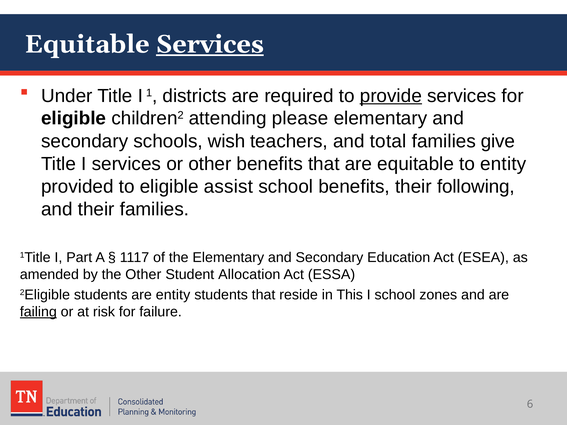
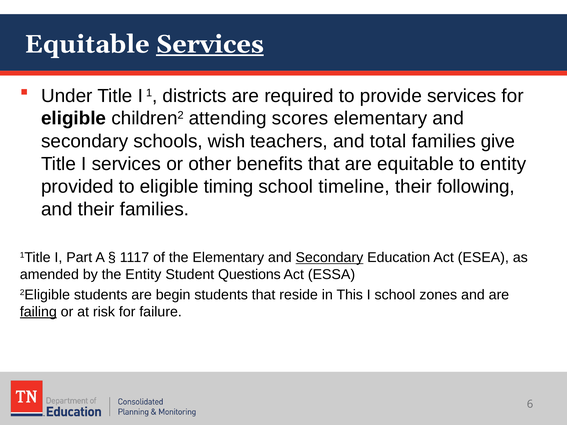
provide underline: present -> none (391, 96)
please: please -> scores (300, 119)
assist: assist -> timing (229, 187)
school benefits: benefits -> timeline (354, 187)
Secondary underline: none -> present (329, 258)
the Other: Other -> Entity (143, 275)
Allocation: Allocation -> Questions (249, 275)
are entity: entity -> begin (173, 295)
